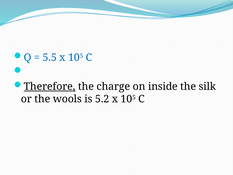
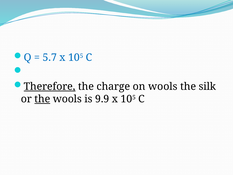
5.5: 5.5 -> 5.7 (50, 57)
on inside: inside -> wools (163, 86)
the underline: none -> present (42, 99)
5.2: 5.2 -> 9.9 (102, 99)
